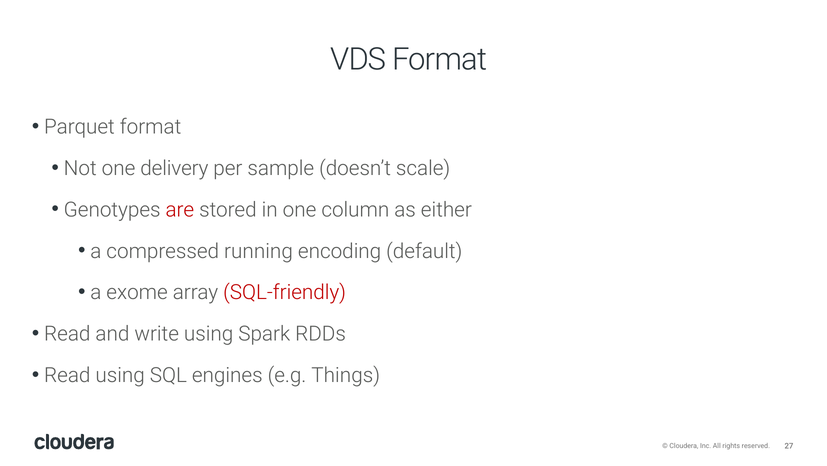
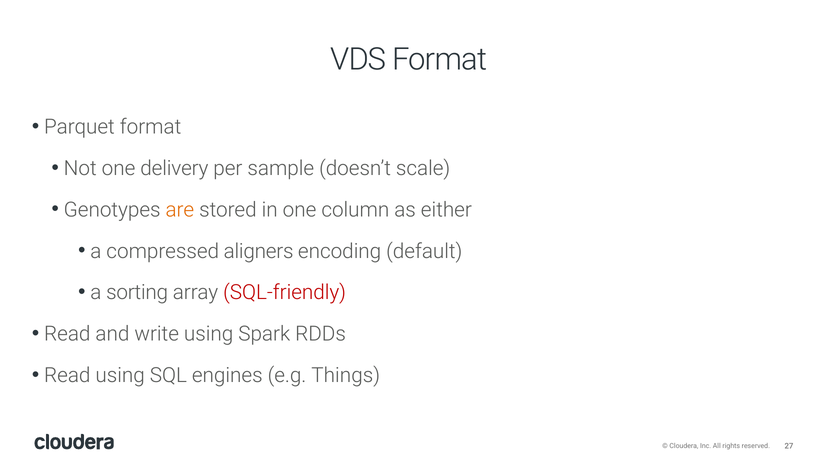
are colour: red -> orange (180, 209)
running: running -> aligners (259, 251)
exome: exome -> sorting (137, 292)
